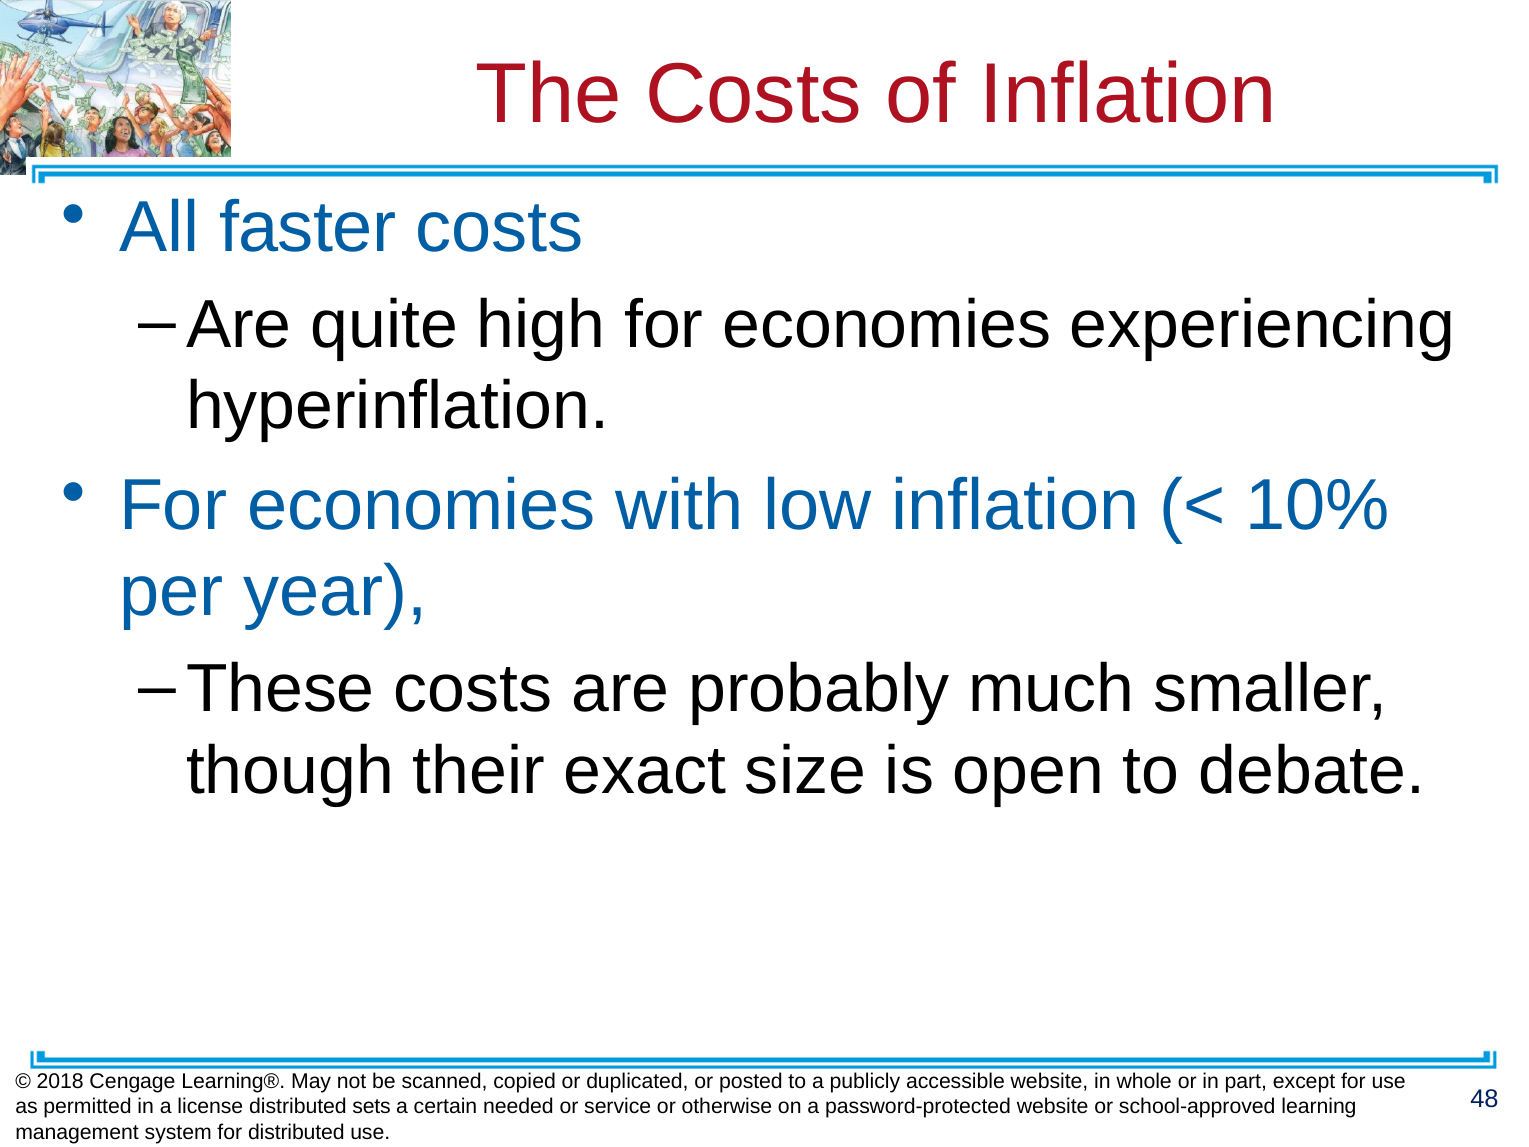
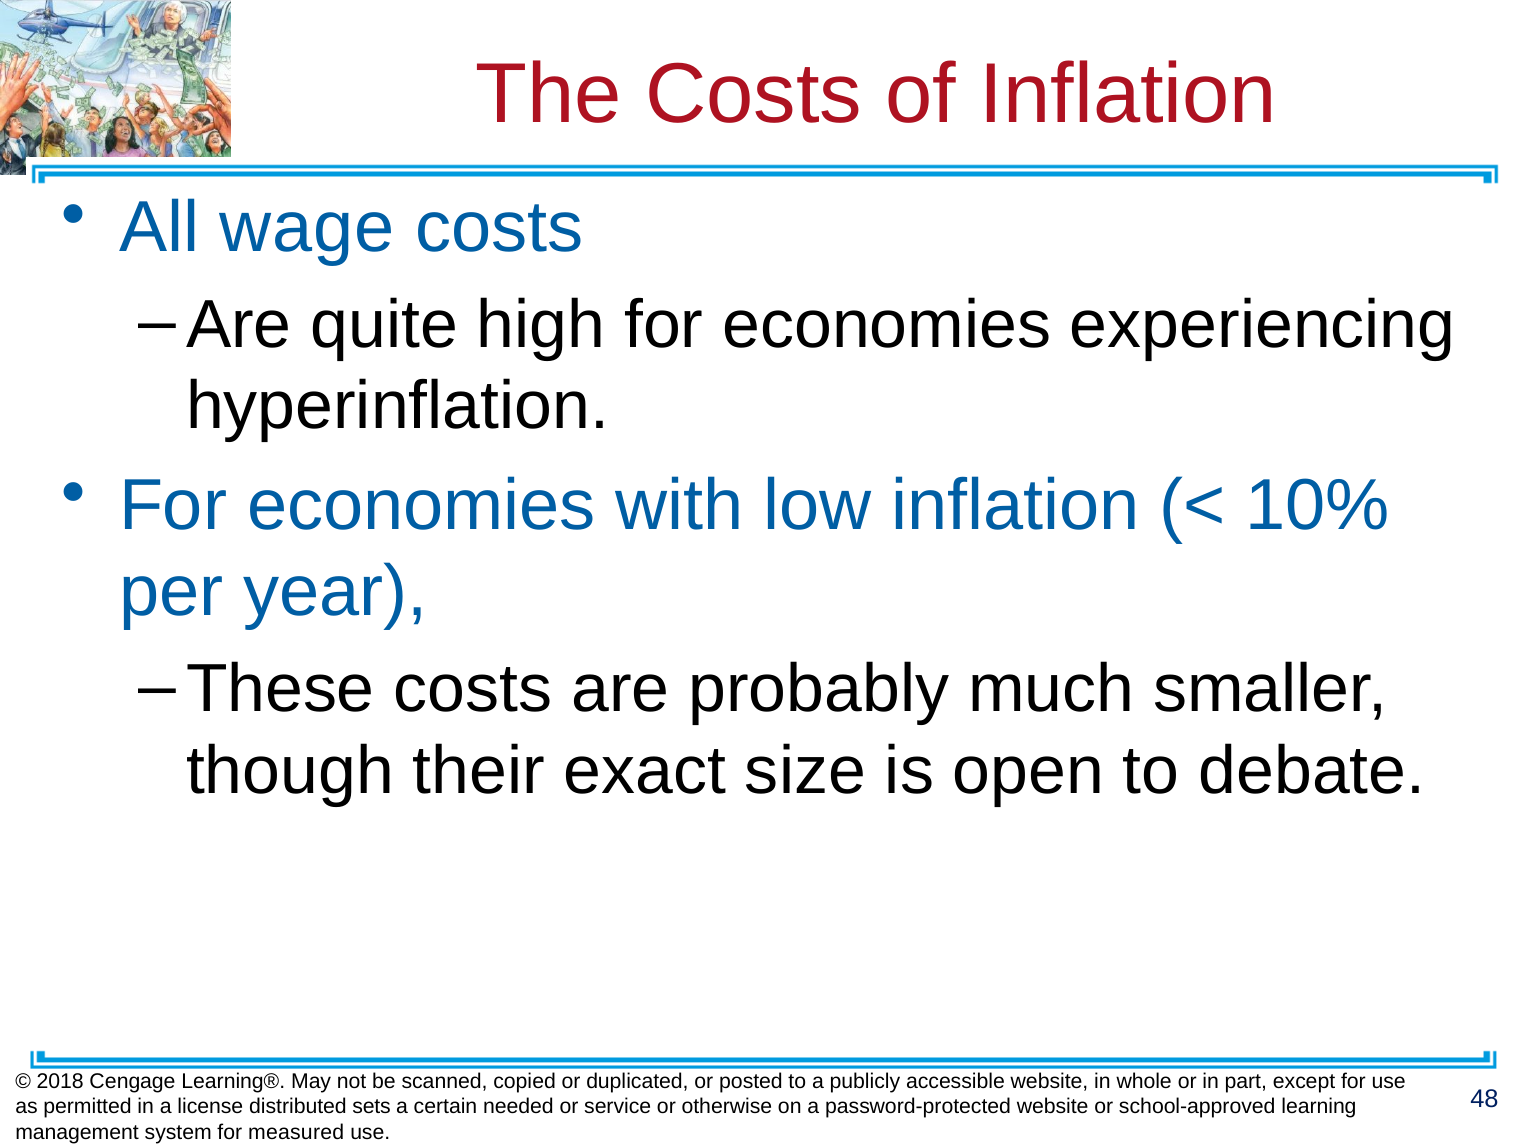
faster: faster -> wage (307, 228)
for distributed: distributed -> measured (296, 1132)
